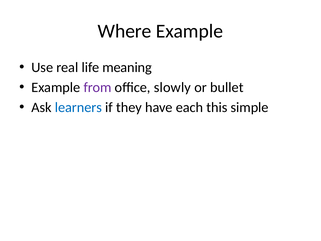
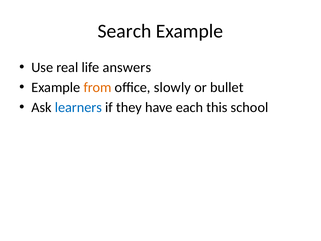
Where: Where -> Search (125, 31)
meaning: meaning -> answers (127, 67)
from colour: purple -> orange (98, 87)
simple: simple -> school (250, 107)
